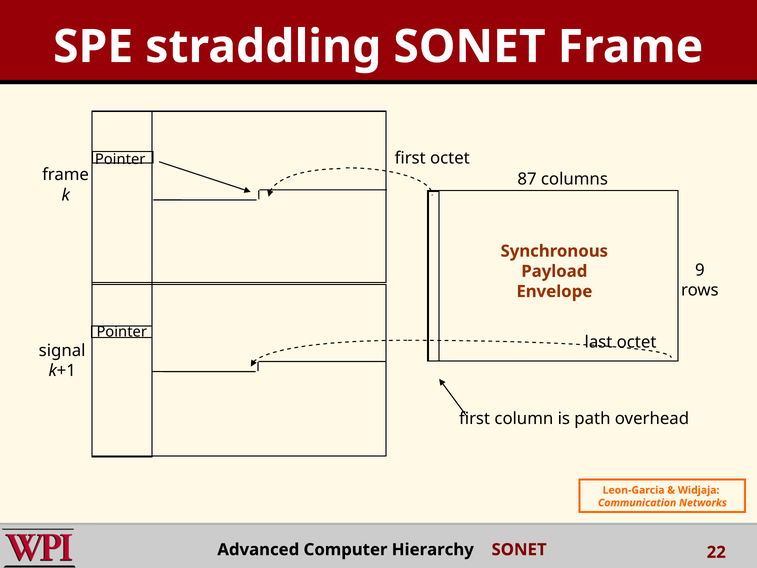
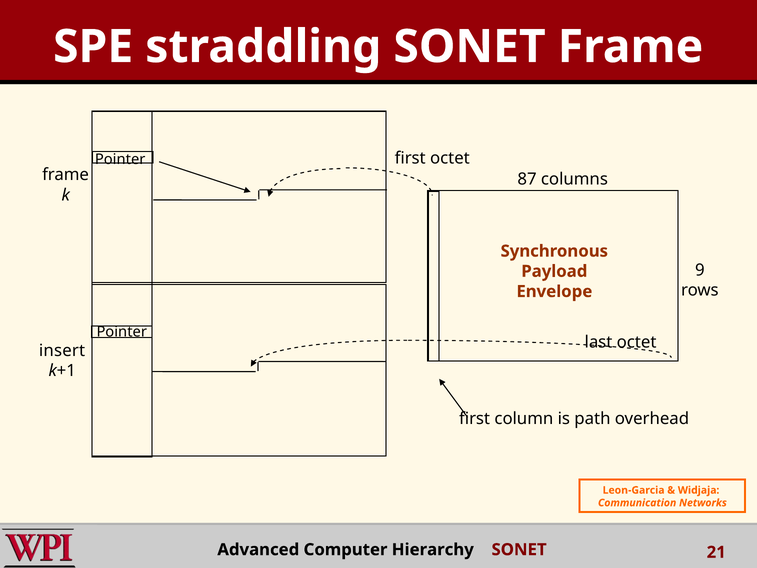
signal: signal -> insert (62, 351)
22: 22 -> 21 (716, 552)
